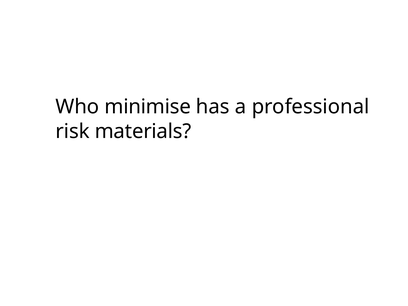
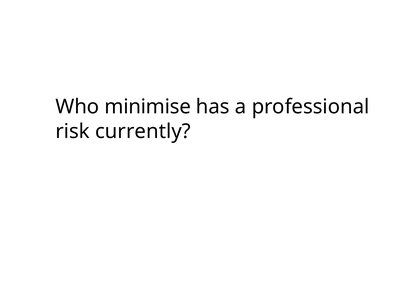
materials: materials -> currently (143, 131)
